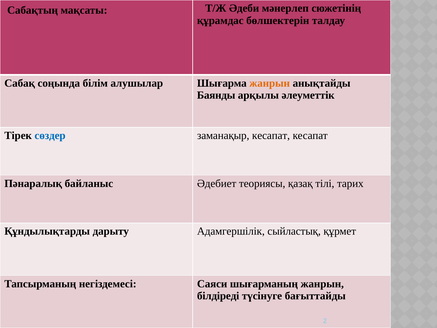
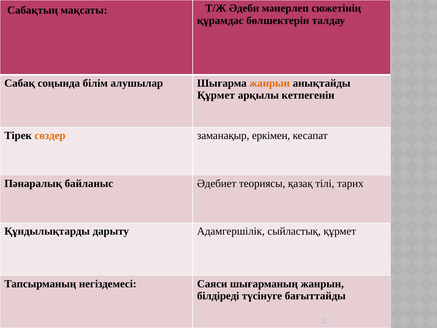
Баянды: Баянды -> Құрмет (216, 95)
әлеуметтік: әлеуметтік -> кетпегенін (308, 95)
сөздер colour: blue -> orange (50, 136)
заманақыр кесапат: кесапат -> еркімен (271, 136)
